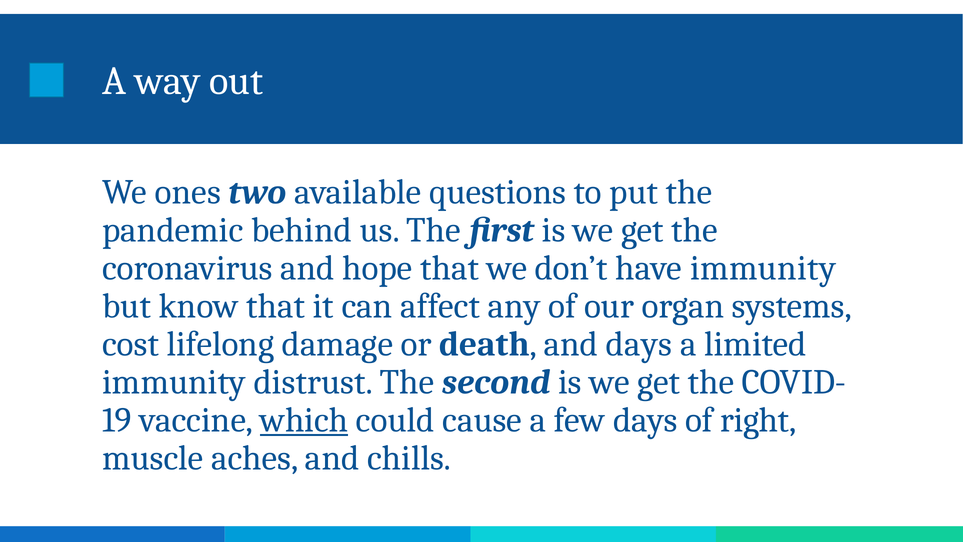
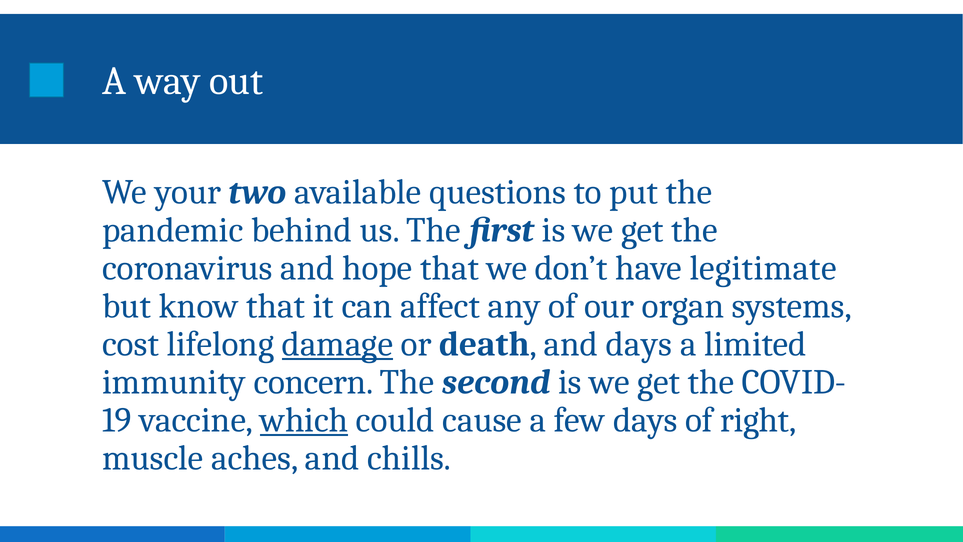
ones: ones -> your (188, 192)
have immunity: immunity -> legitimate (763, 268)
damage underline: none -> present (337, 344)
distrust: distrust -> concern (314, 382)
